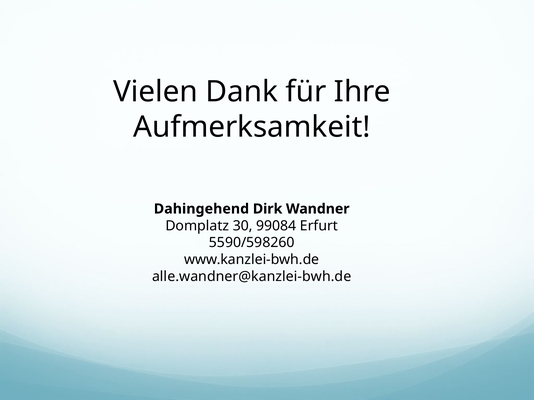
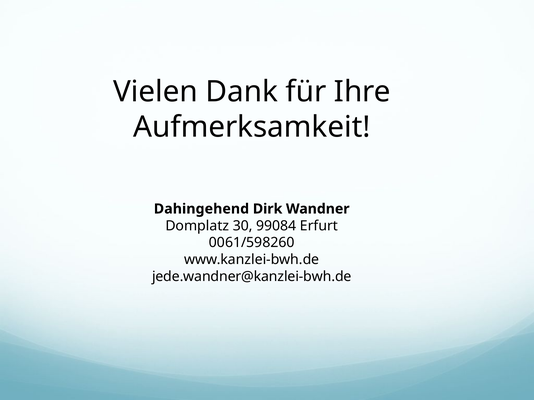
5590/598260: 5590/598260 -> 0061/598260 (252, 243)
alle.wandner@kanzlei-bwh.de: alle.wandner@kanzlei-bwh.de -> jede.wandner@kanzlei-bwh.de (252, 277)
